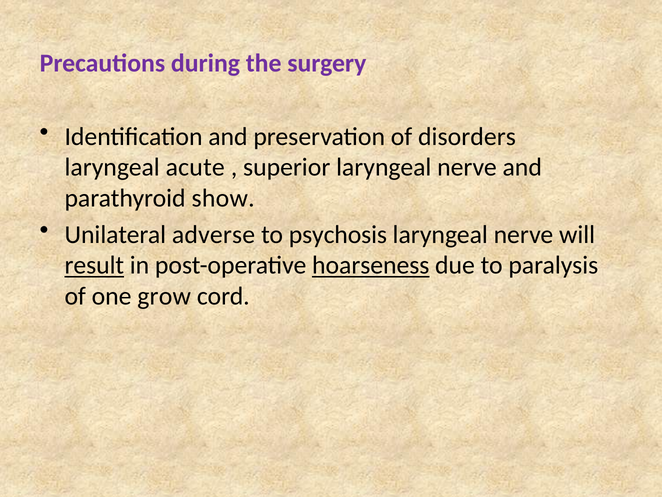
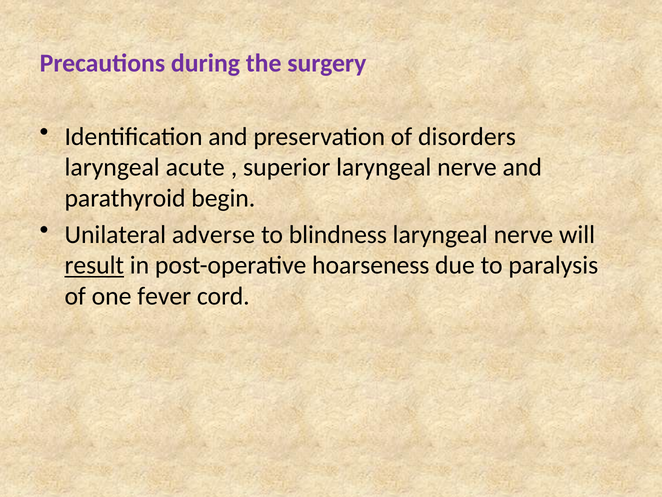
show: show -> begin (223, 198)
psychosis: psychosis -> blindness (338, 234)
hoarseness underline: present -> none (371, 265)
grow: grow -> fever (164, 296)
